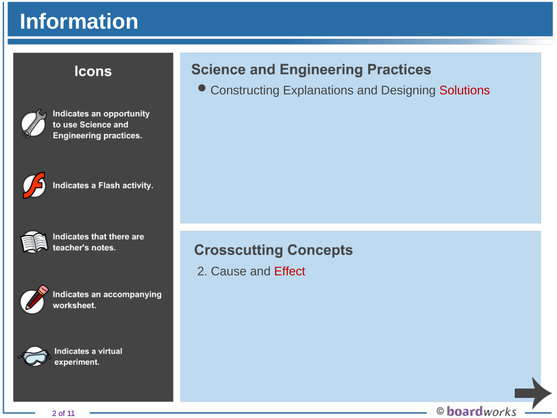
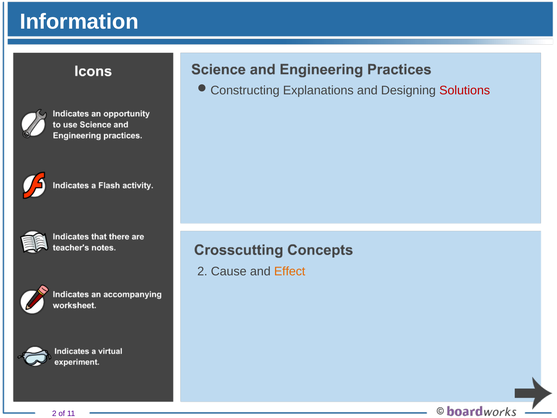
Effect colour: red -> orange (290, 271)
